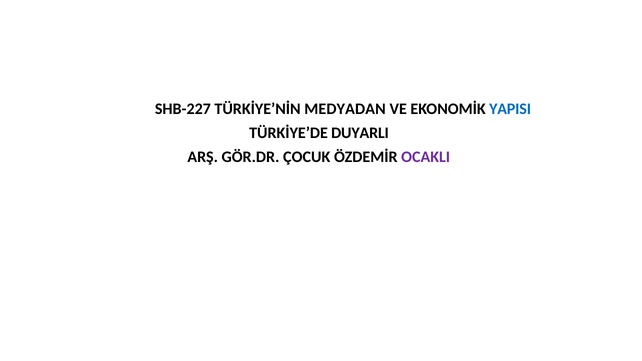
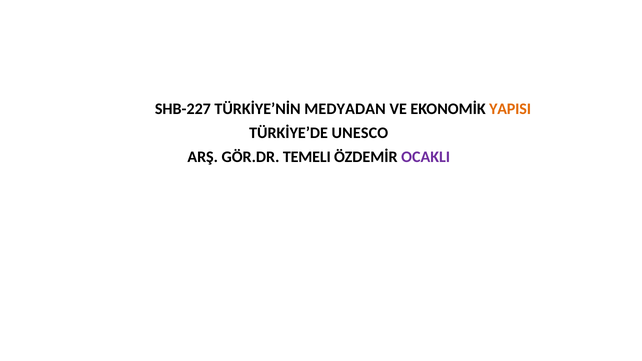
YAPISI colour: blue -> orange (510, 109)
DUYARLI: DUYARLI -> UNESCO (360, 133)
ÇOCUK: ÇOCUK -> TEMELI (307, 157)
